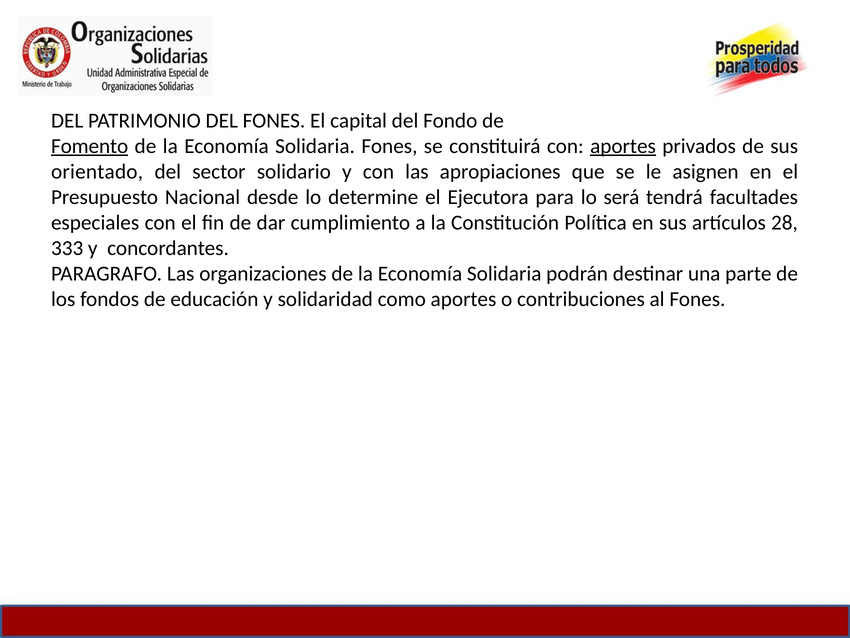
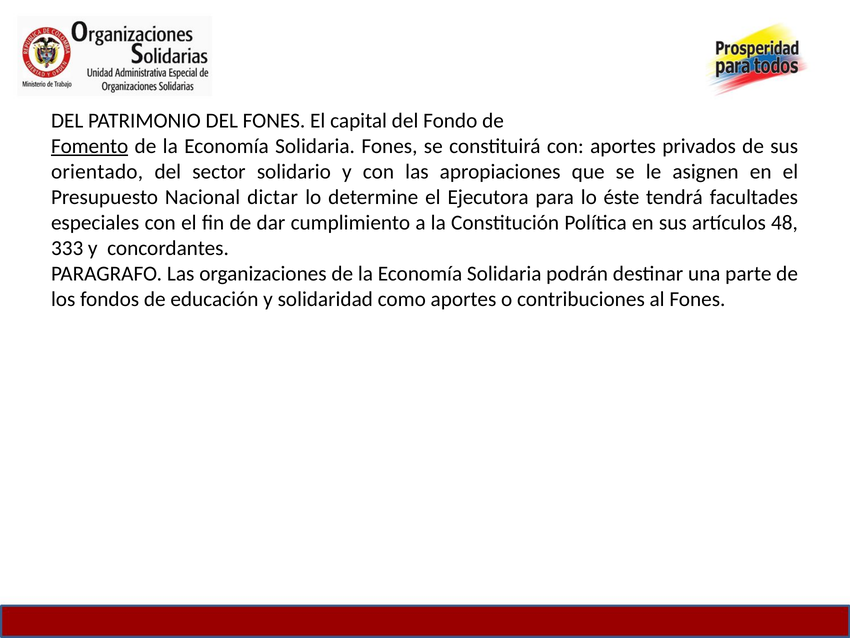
aportes underline: present -> none (623, 146)
desde: desde -> dictar (273, 197)
será: será -> éste (621, 197)
28: 28 -> 48 (785, 223)
